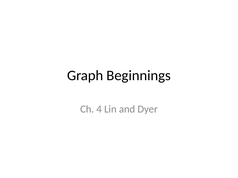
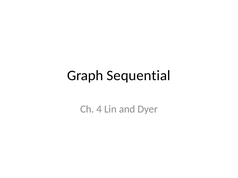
Beginnings: Beginnings -> Sequential (139, 76)
